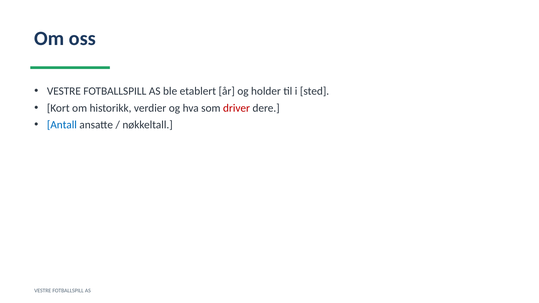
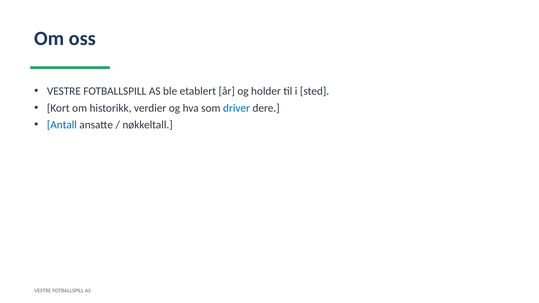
driver colour: red -> blue (237, 108)
